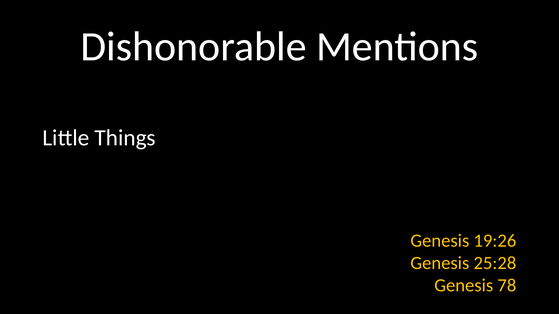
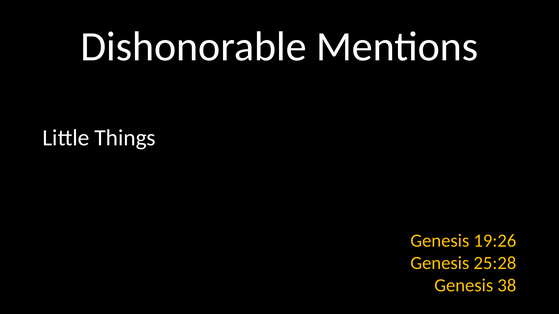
78: 78 -> 38 (507, 286)
